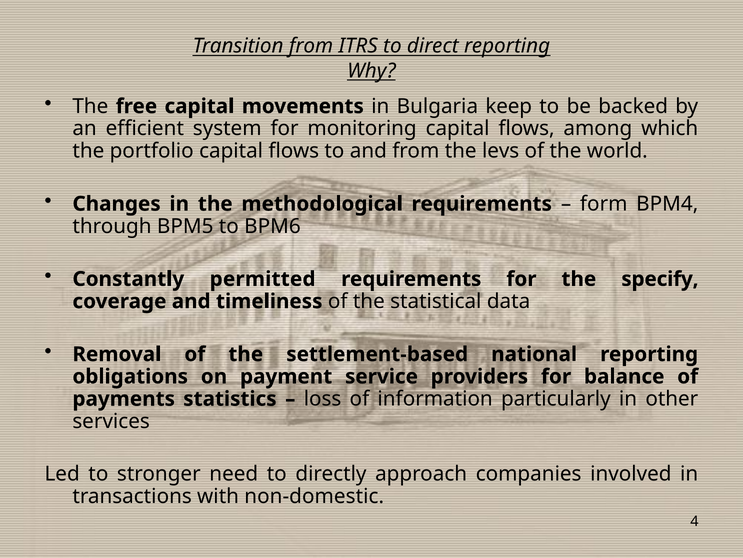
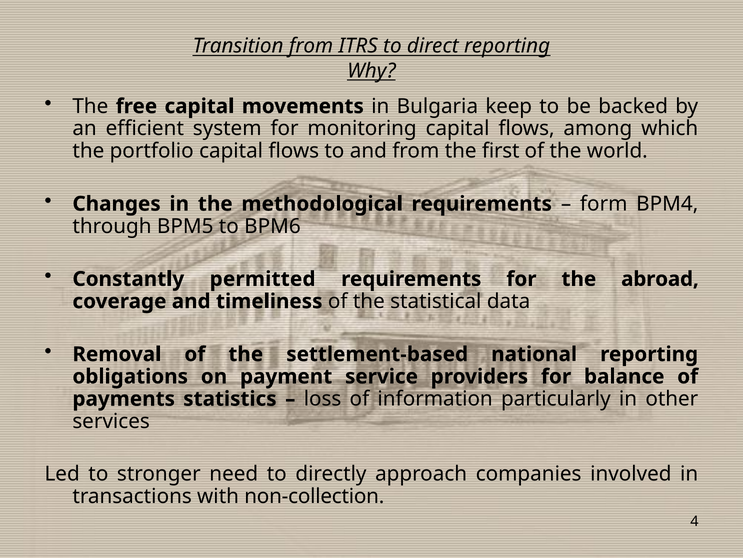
levs: levs -> first (501, 151)
specify: specify -> abroad (660, 279)
non-domestic: non-domestic -> non-collection (314, 496)
